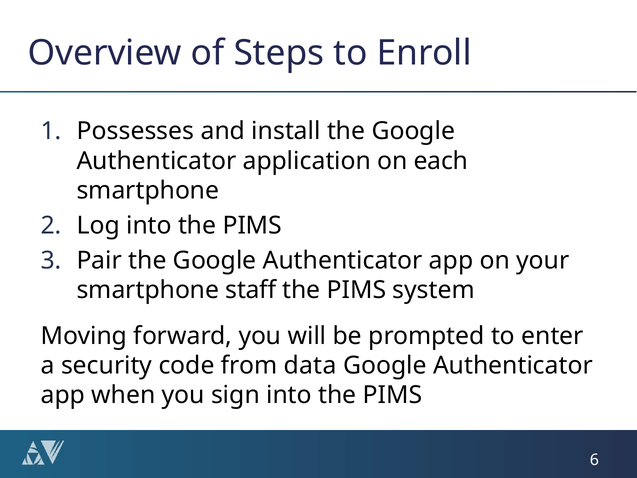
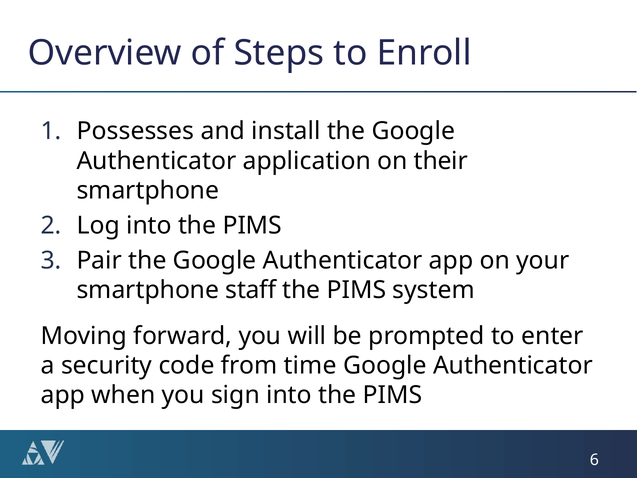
each: each -> their (441, 161)
data: data -> time (310, 365)
